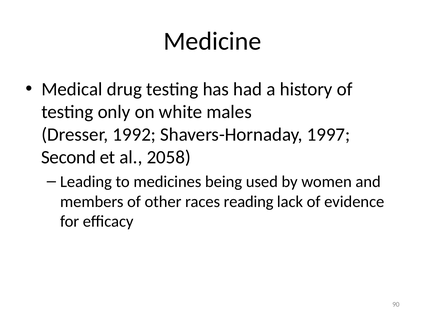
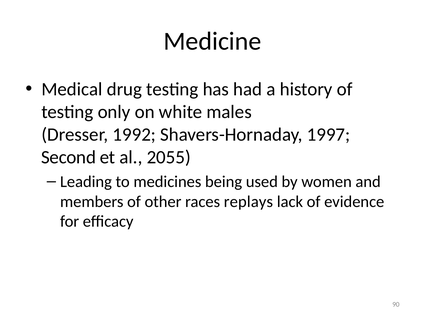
2058: 2058 -> 2055 (169, 157)
reading: reading -> replays (248, 201)
